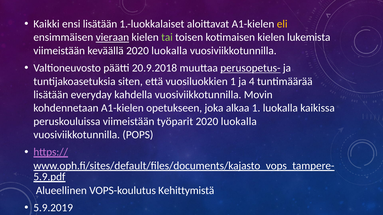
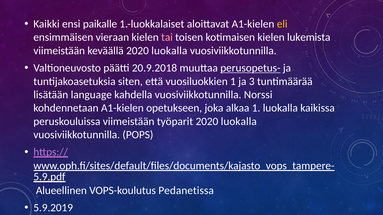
ensi lisätään: lisätään -> paikalle (100, 24)
vieraan underline: present -> none (112, 37)
tai colour: light green -> pink (167, 37)
4: 4 -> 3 (252, 81)
everyday: everyday -> language (91, 95)
Movin: Movin -> Norssi (258, 95)
Kehittymistä: Kehittymistä -> Pedanetissa (186, 191)
